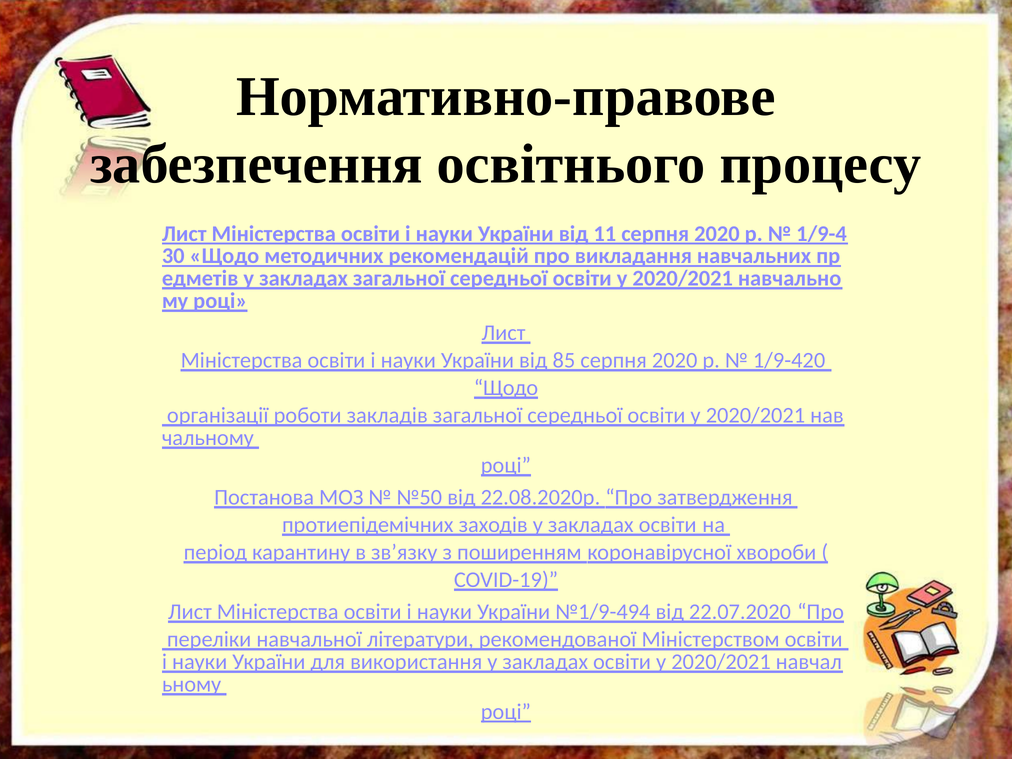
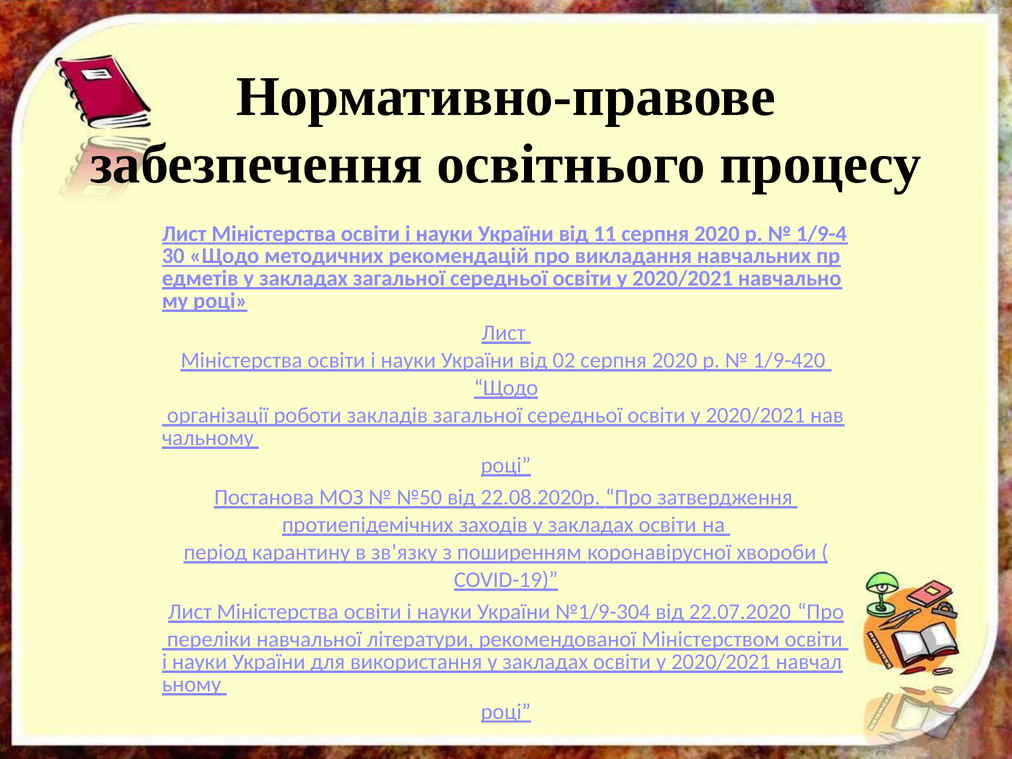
85: 85 -> 02 (564, 360)
№1/9-494: №1/9-494 -> №1/9-304 (603, 612)
